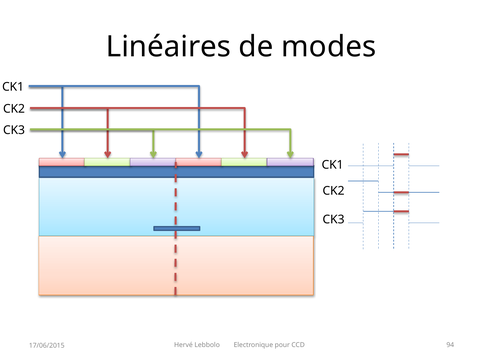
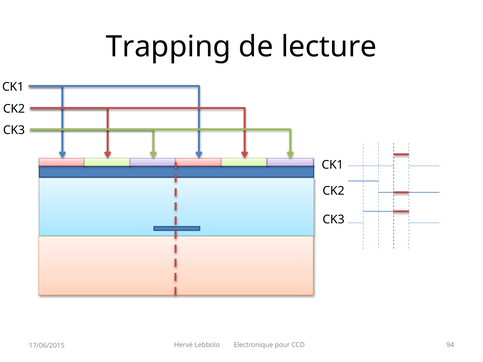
Linéaires: Linéaires -> Trapping (168, 47)
modes: modes -> lecture (329, 47)
